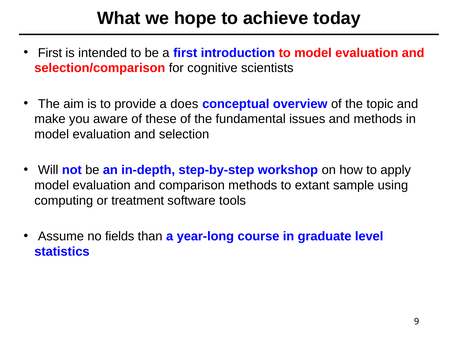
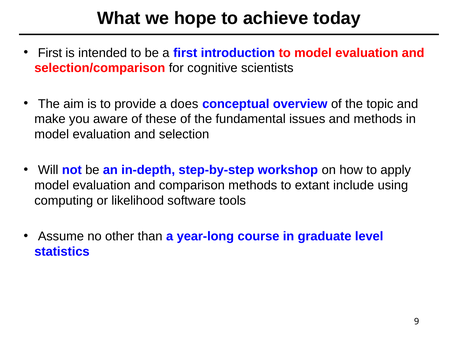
sample: sample -> include (354, 185)
treatment: treatment -> likelihood (138, 200)
fields: fields -> other (120, 236)
